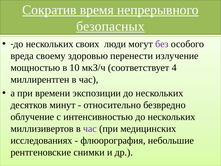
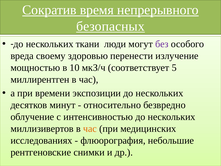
своих: своих -> ткани (88, 44)
4: 4 -> 5 (174, 68)
час colour: purple -> orange (90, 129)
